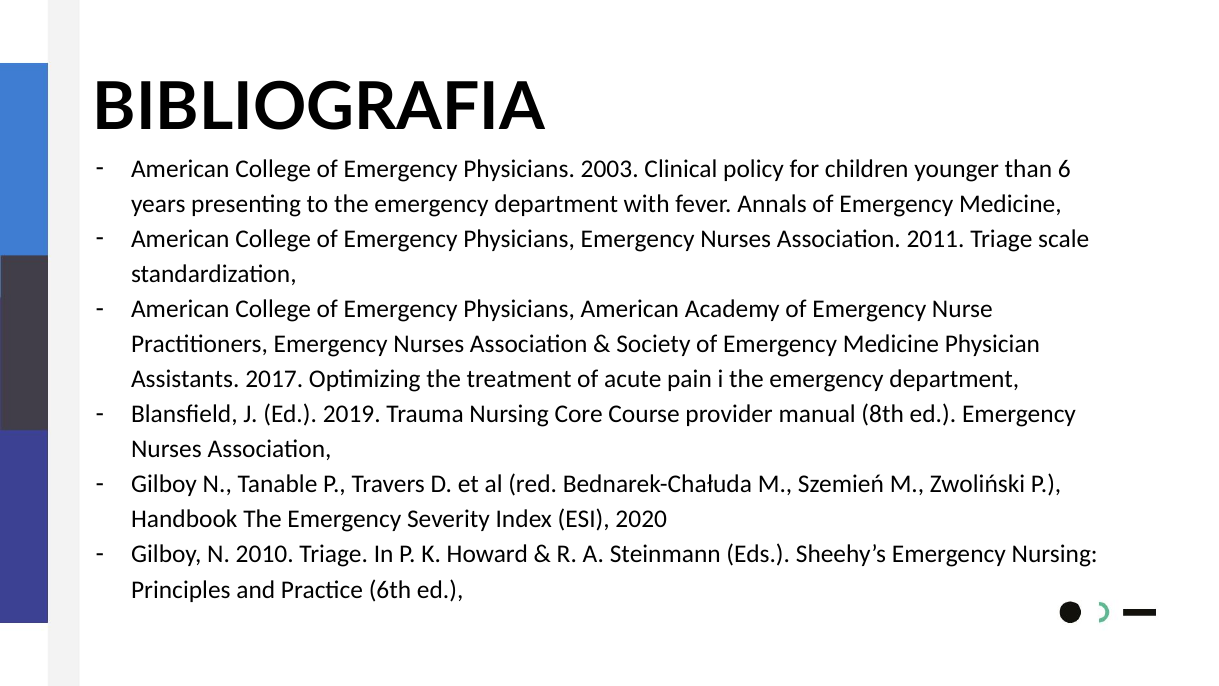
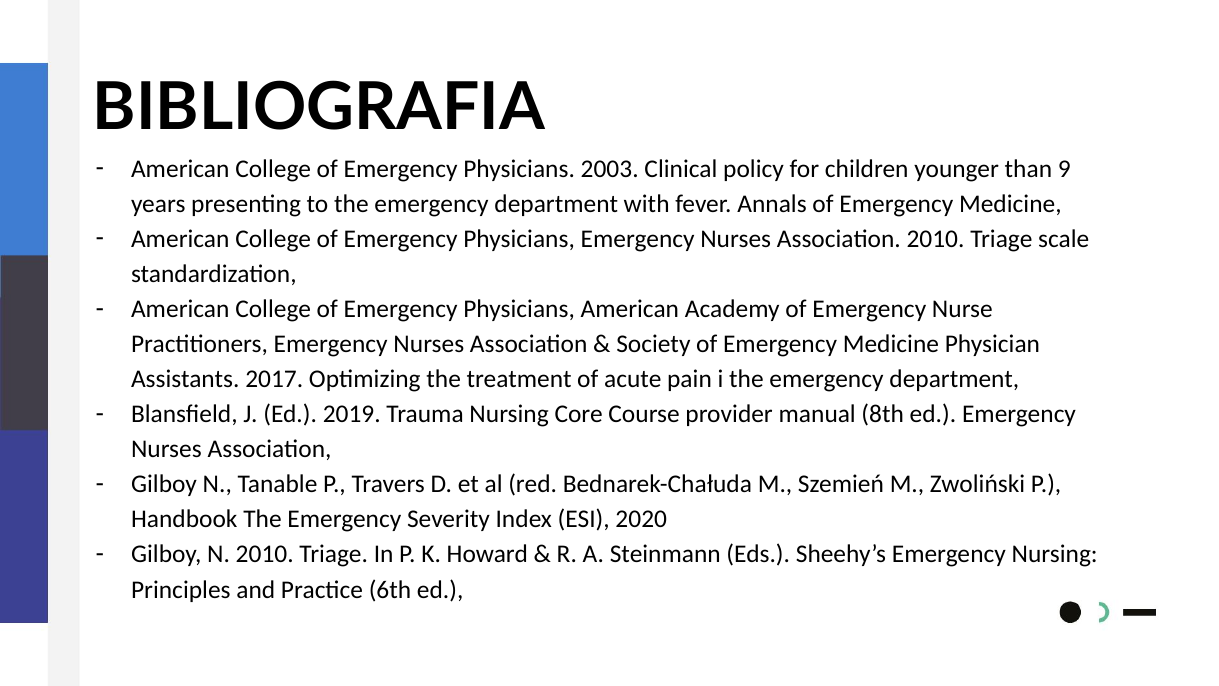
6: 6 -> 9 (1064, 169)
Association 2011: 2011 -> 2010 (936, 239)
